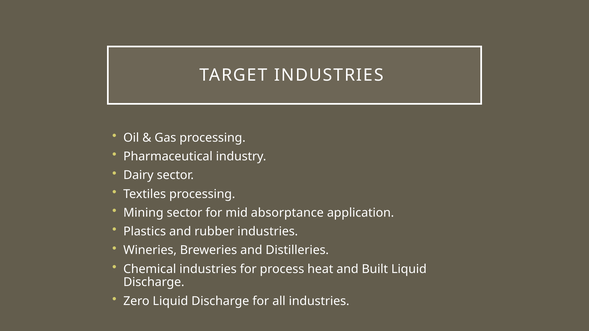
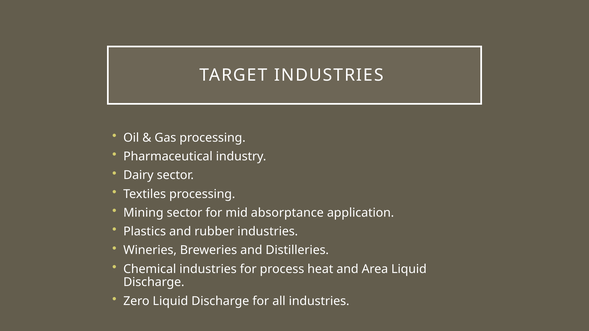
Built: Built -> Area (375, 269)
